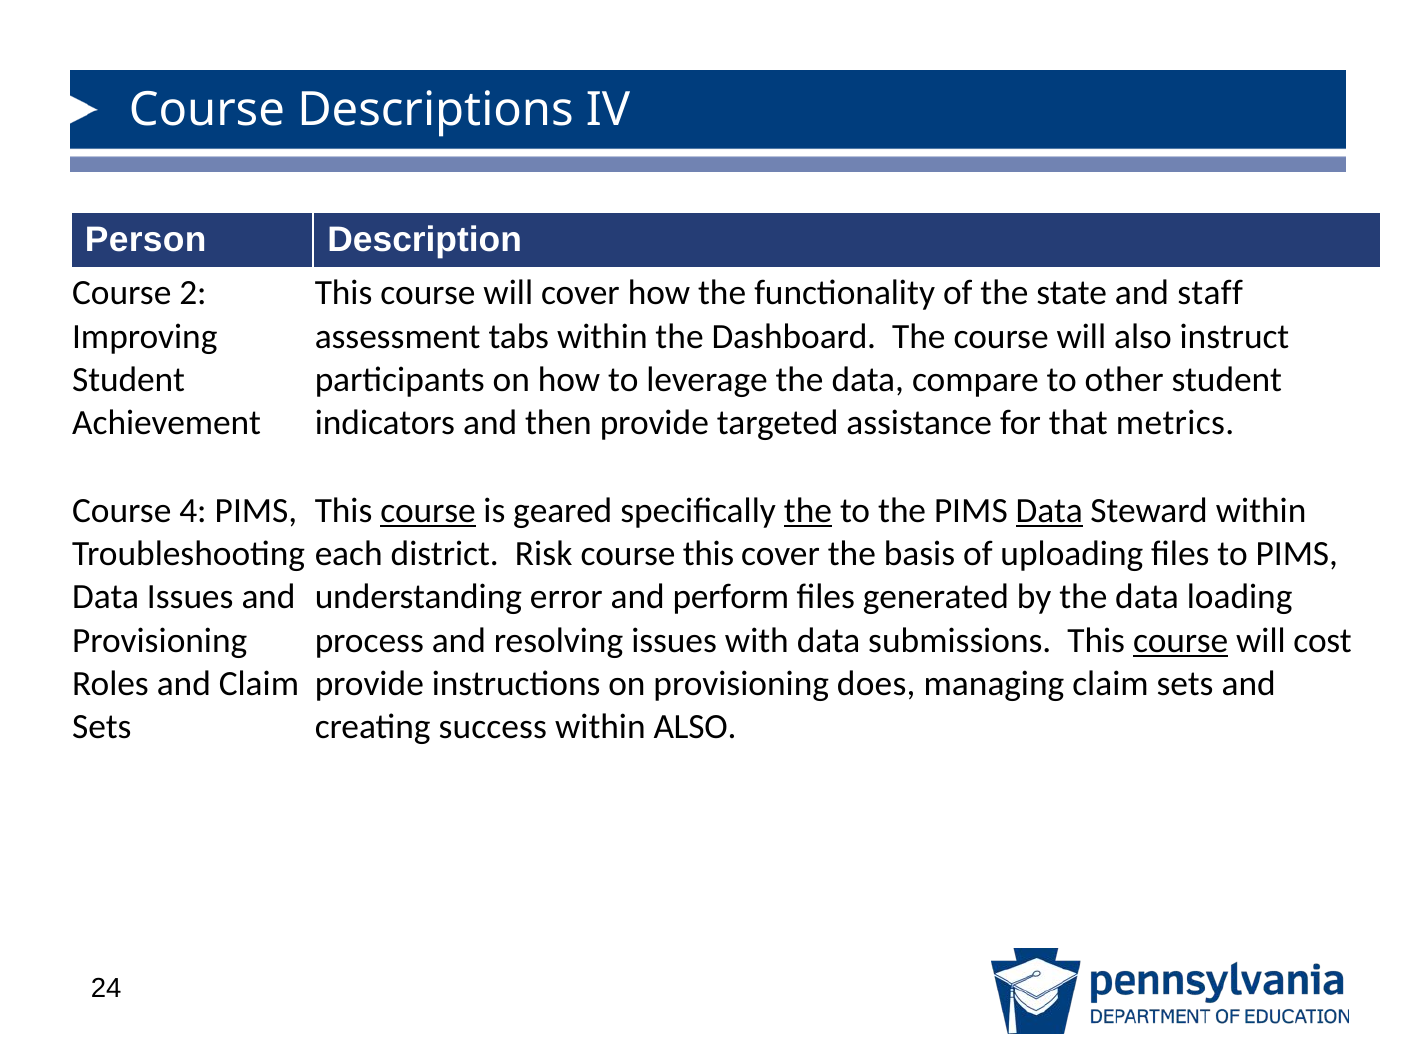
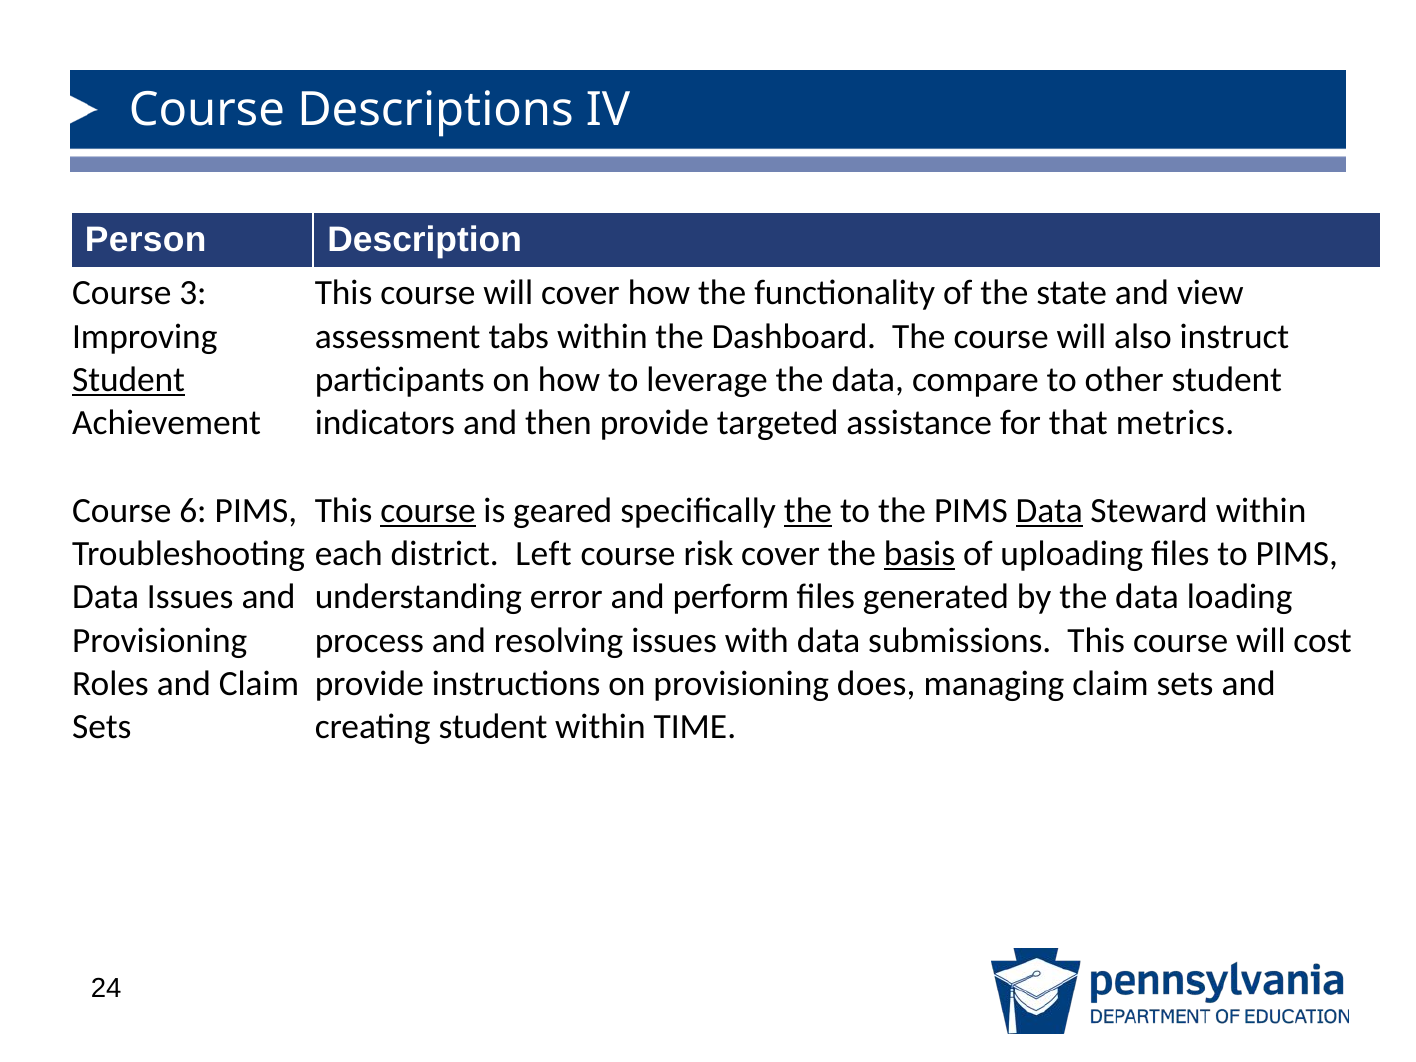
2: 2 -> 3 (193, 293)
staff: staff -> view (1210, 293)
Student underline: none -> present (129, 380)
4: 4 -> 6 (193, 511)
Risk: Risk -> Left (544, 554)
course this: this -> risk (709, 554)
basis underline: none -> present (919, 554)
course underline: present -> none (1181, 640)
creating success: success -> student (493, 727)
within ALSO: ALSO -> TIME (695, 727)
